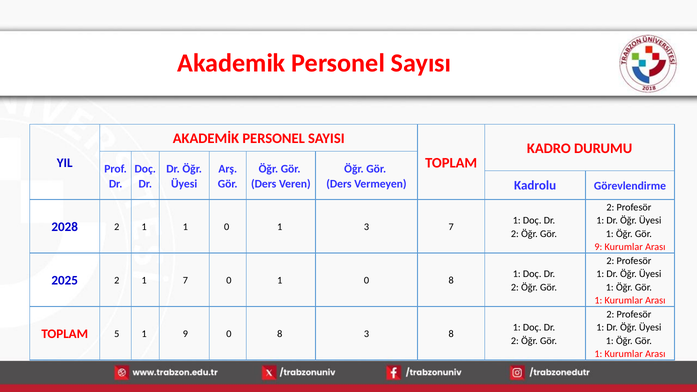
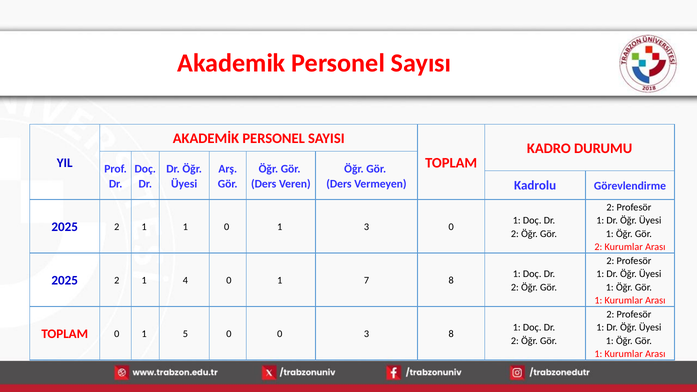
2028: 2028 -> 2025 (65, 227)
3 7: 7 -> 0 (451, 227)
9: 9 -> 2 (598, 247)
1 7: 7 -> 4 (185, 281)
0 1 0: 0 -> 7 (367, 281)
TOPLAM 5: 5 -> 0 (117, 334)
1 9: 9 -> 5 (185, 334)
8: 8 -> 0 (280, 334)
